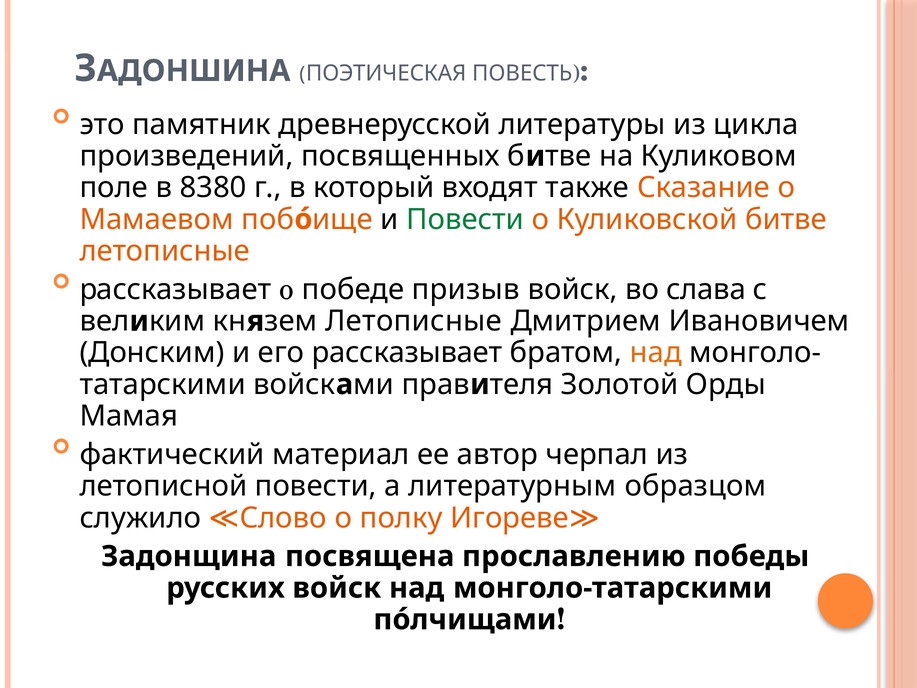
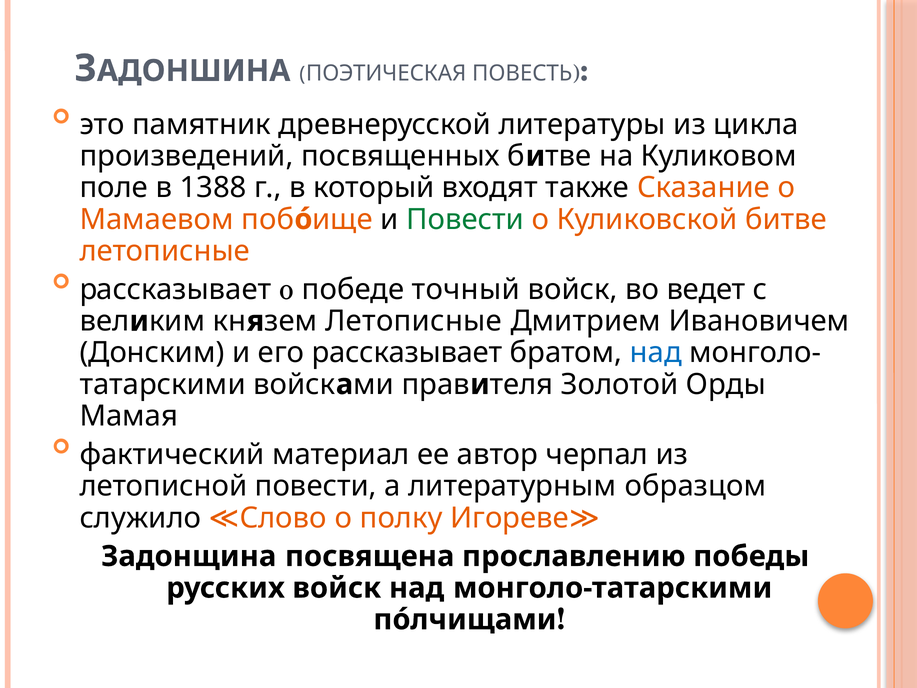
8380: 8380 -> 1388 (213, 188)
призыв: призыв -> точный (466, 289)
слава: слава -> ведет (706, 289)
над colour: orange -> blue (656, 353)
